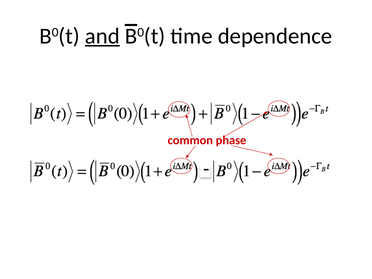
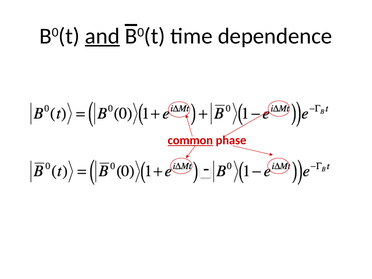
common underline: none -> present (190, 140)
